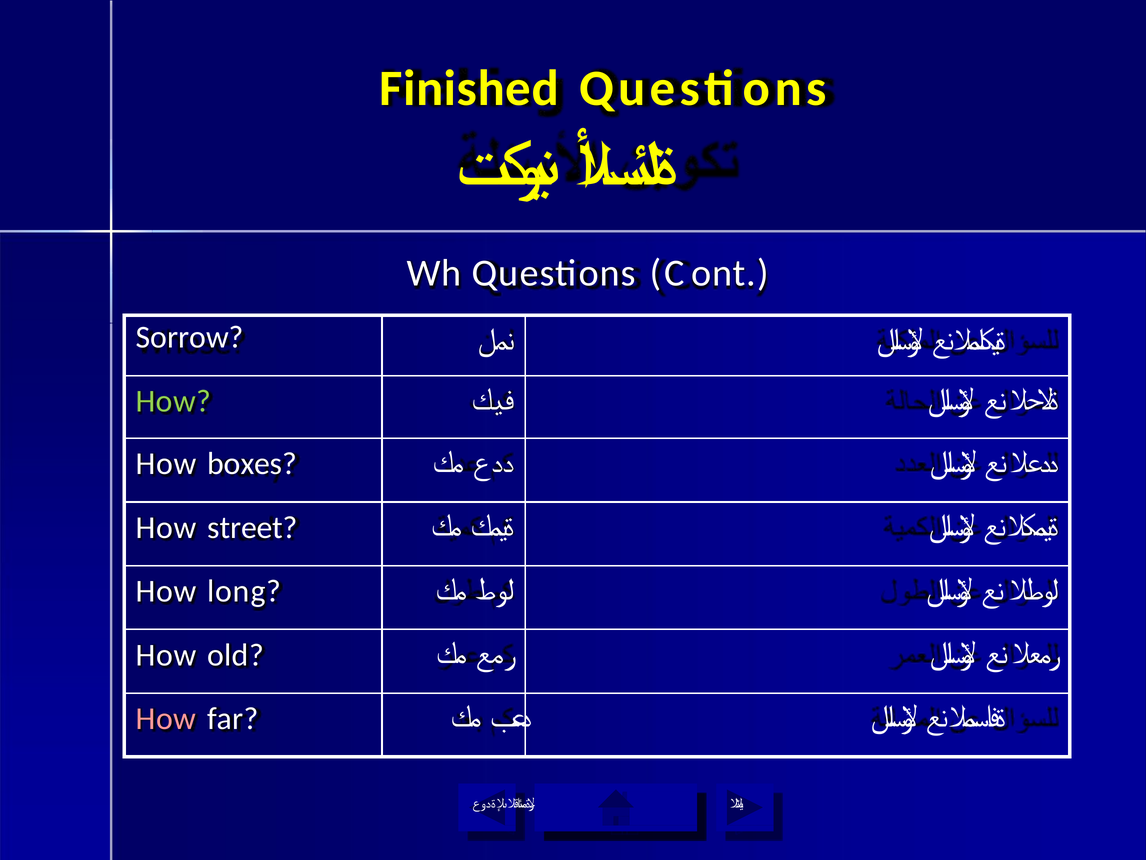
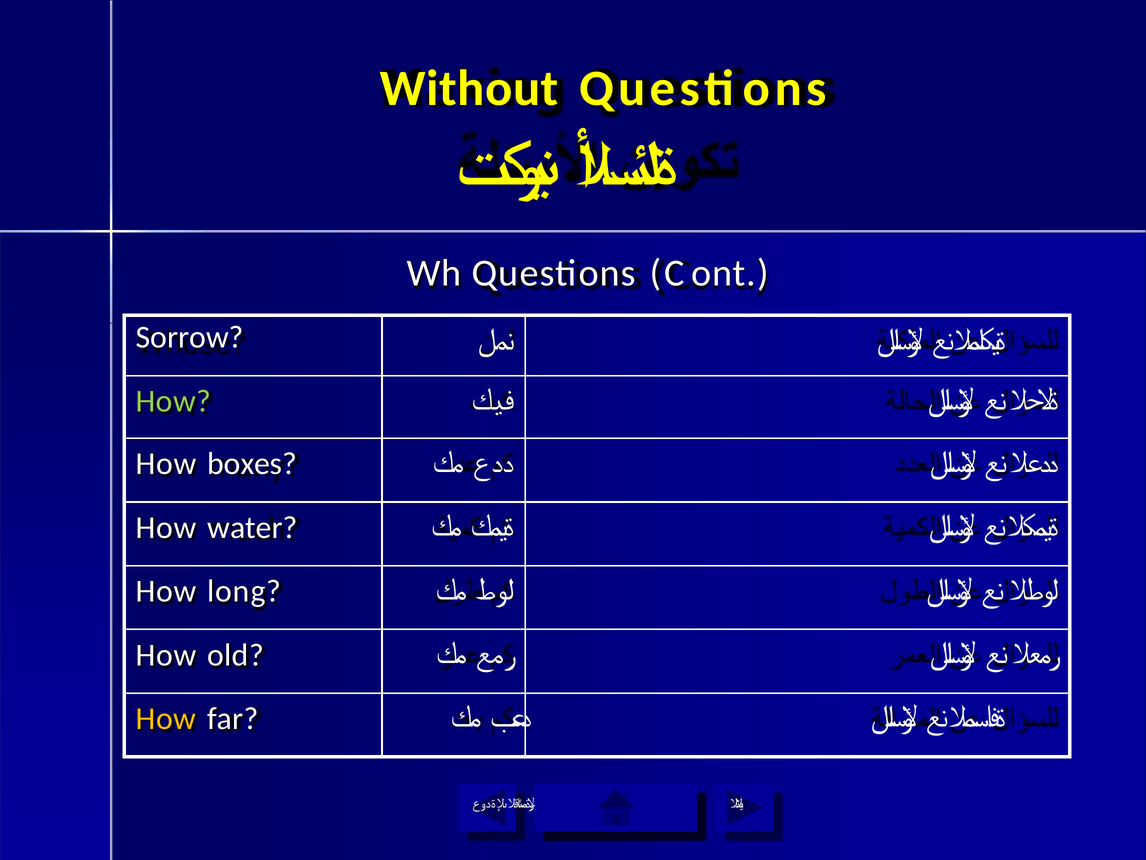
Finished: Finished -> Without (469, 88)
street: street -> water (252, 527)
How colour: pink -> yellow (166, 718)
